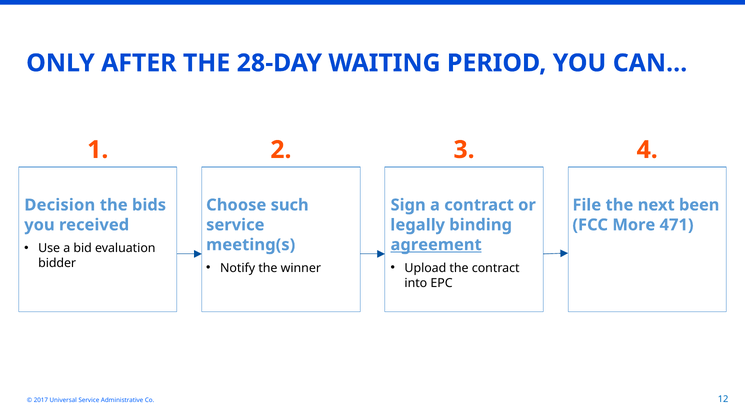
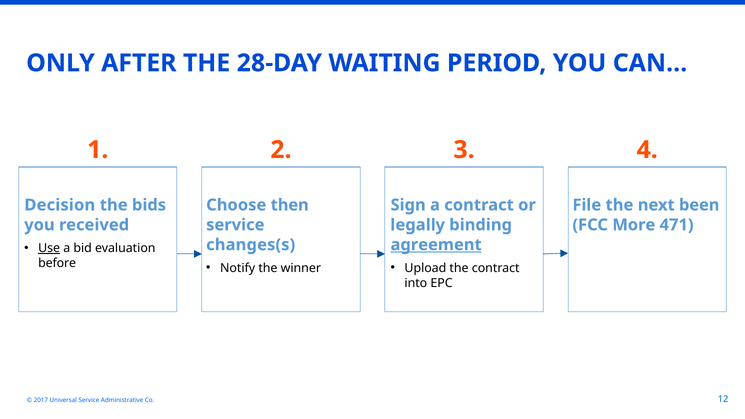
such: such -> then (290, 205)
Use underline: none -> present (49, 248)
meeting(s: meeting(s -> changes(s (251, 245)
bidder: bidder -> before (57, 263)
